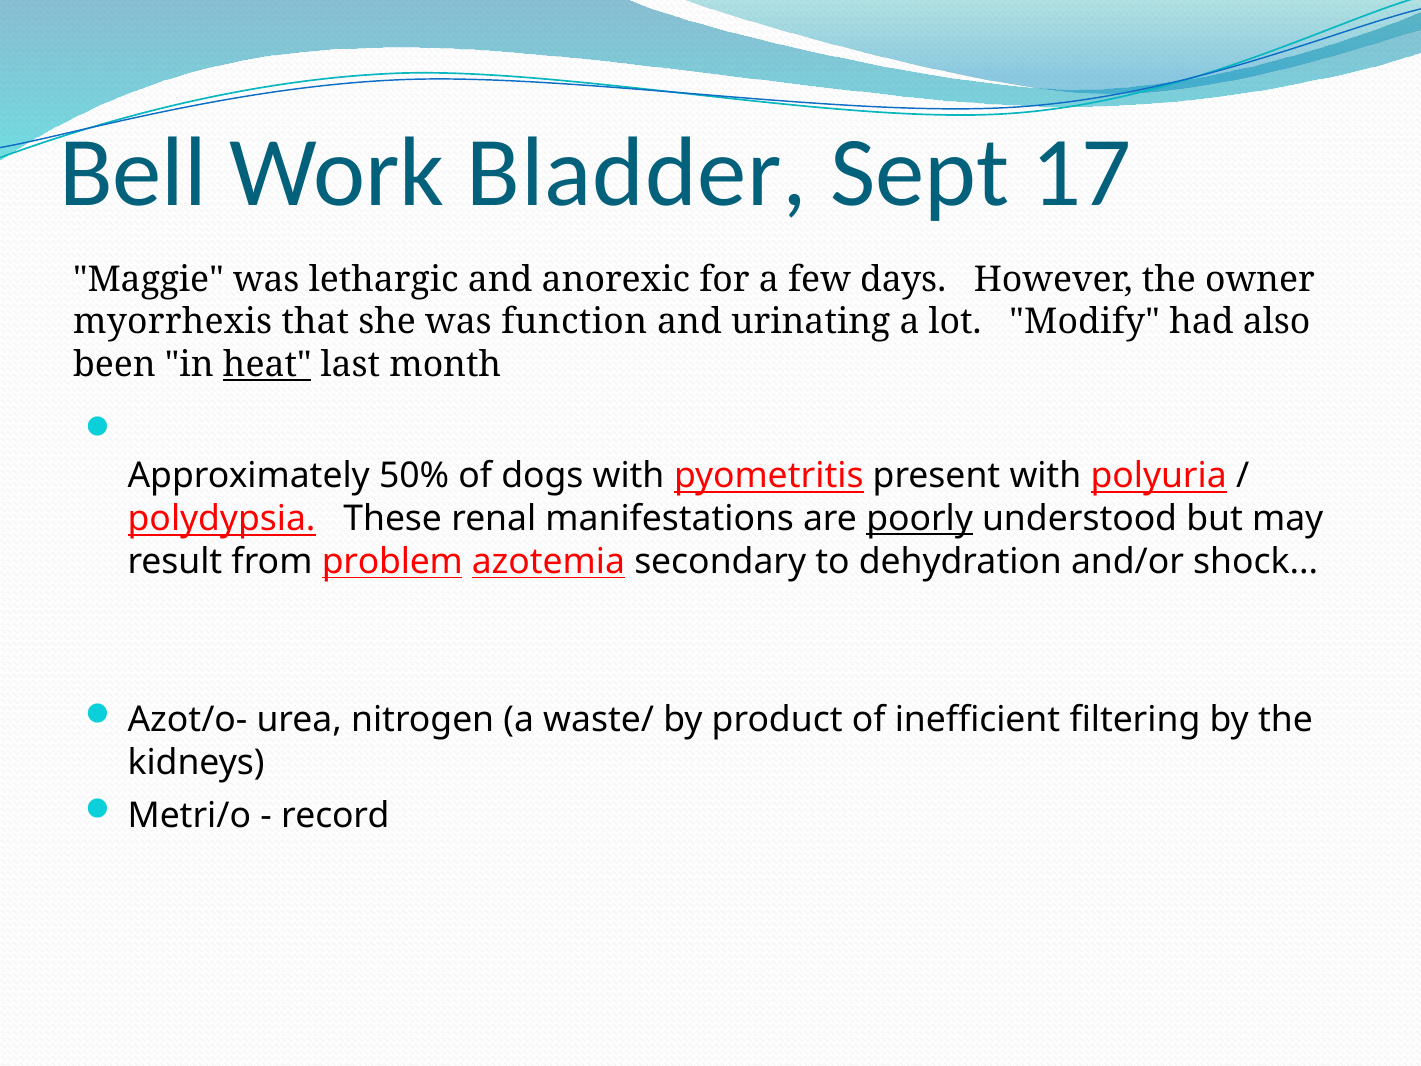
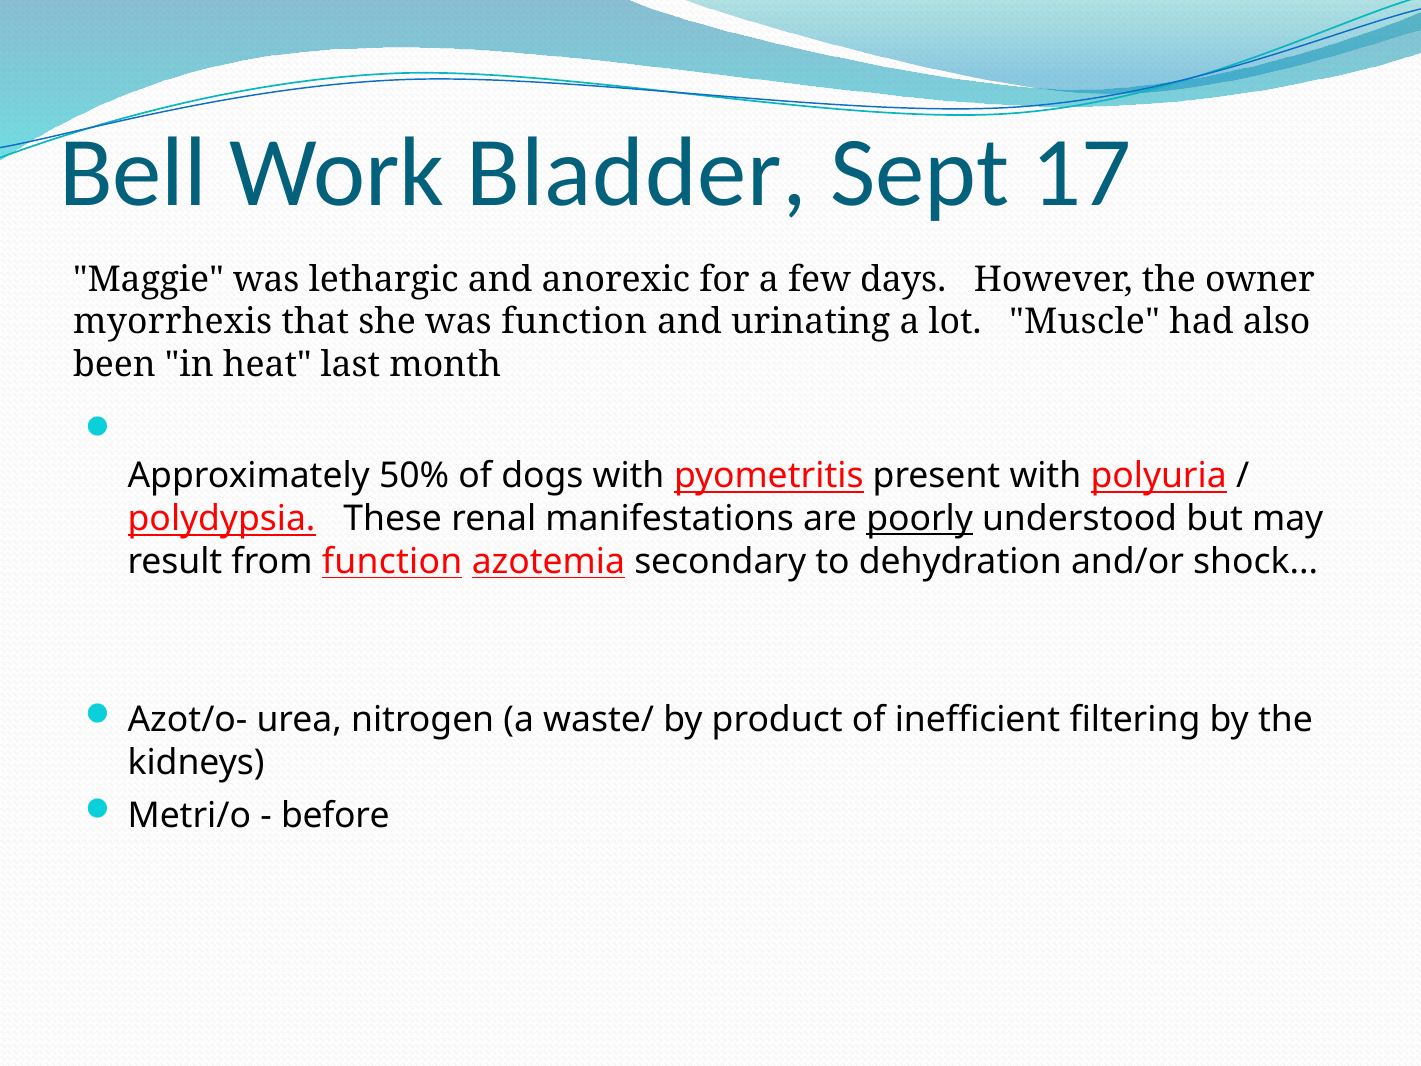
Modify: Modify -> Muscle (1085, 322)
heat underline: present -> none (267, 365)
from problem: problem -> function (392, 561)
record: record -> before (335, 815)
